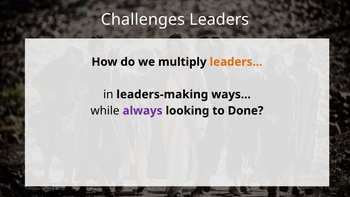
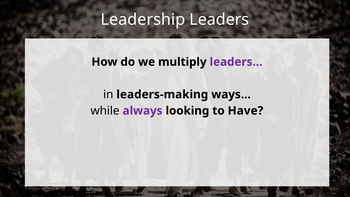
Challenges: Challenges -> Leadership (143, 19)
leaders… colour: orange -> purple (236, 62)
Done: Done -> Have (245, 111)
